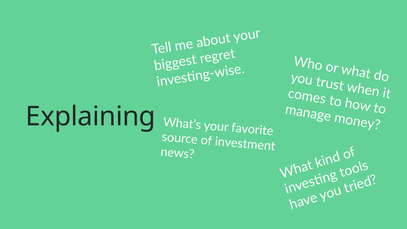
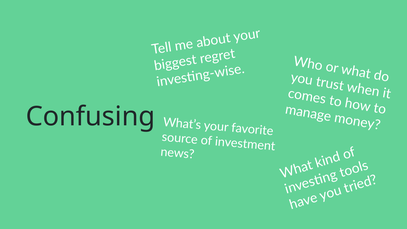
Explaining: Explaining -> Confusing (91, 116)
